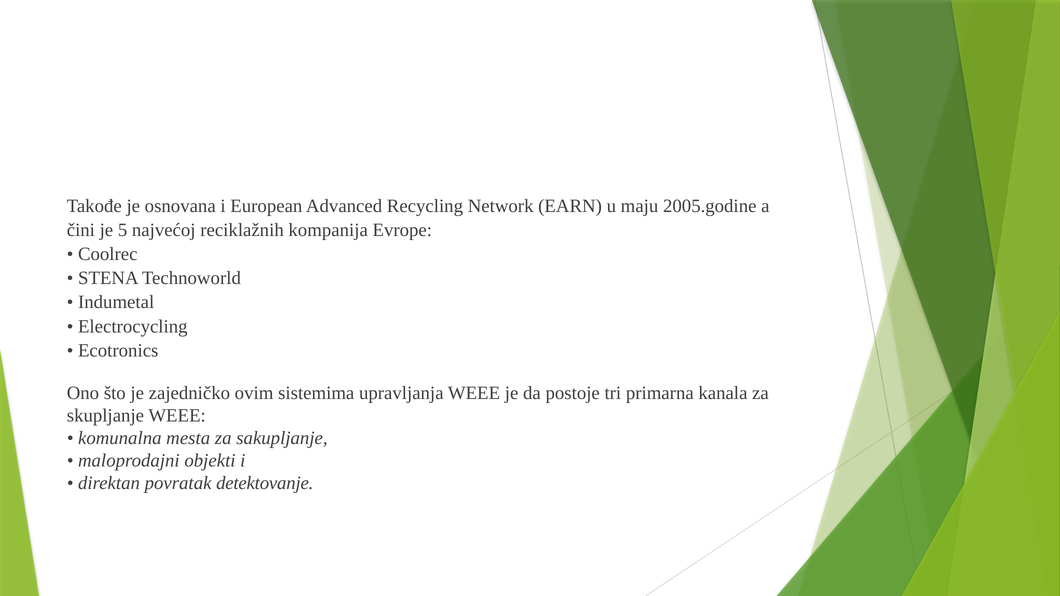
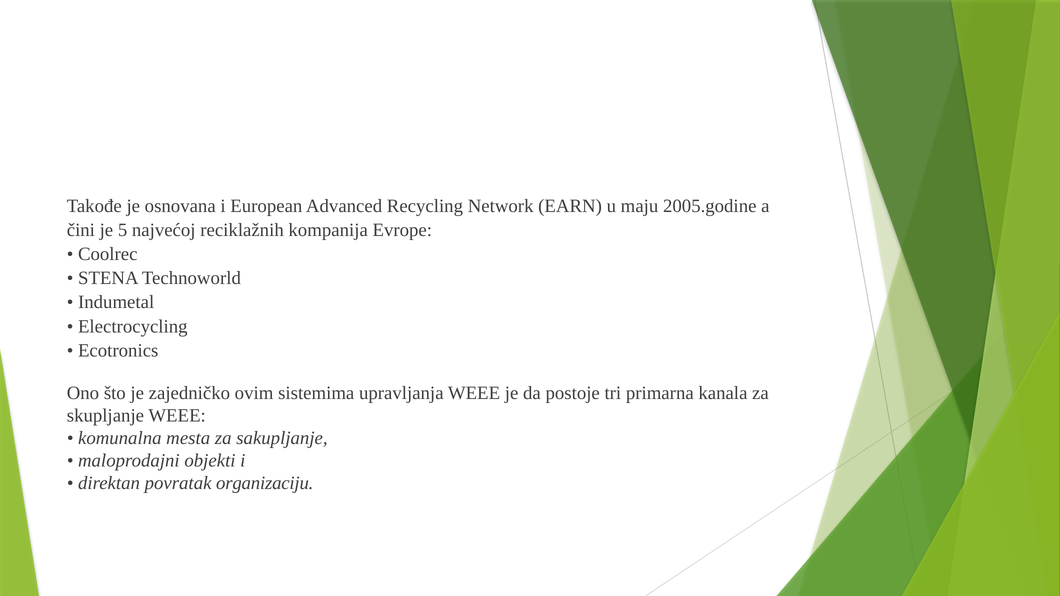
detektovanje: detektovanje -> organizaciju (265, 483)
